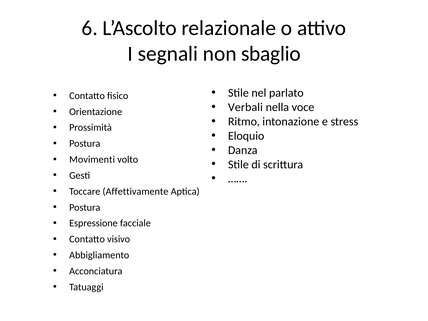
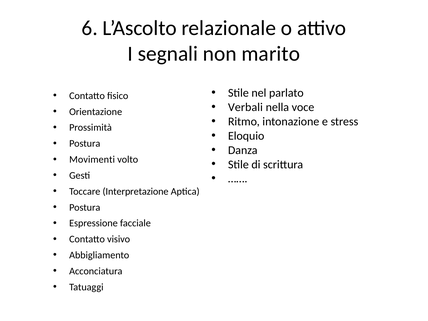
sbaglio: sbaglio -> marito (271, 54)
Affettivamente: Affettivamente -> Interpretazione (136, 191)
